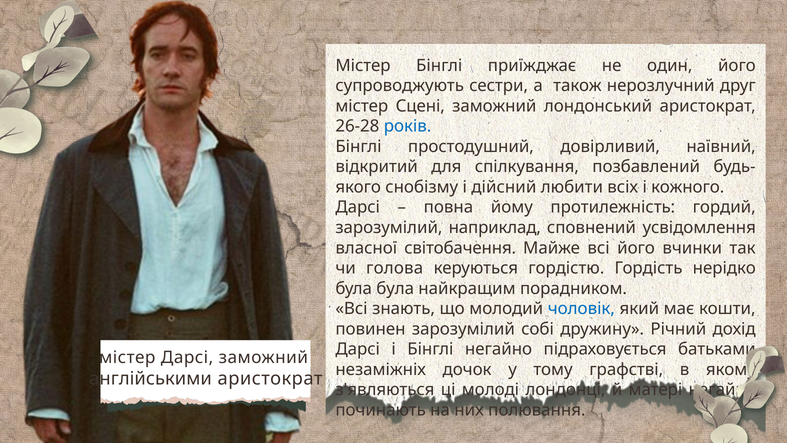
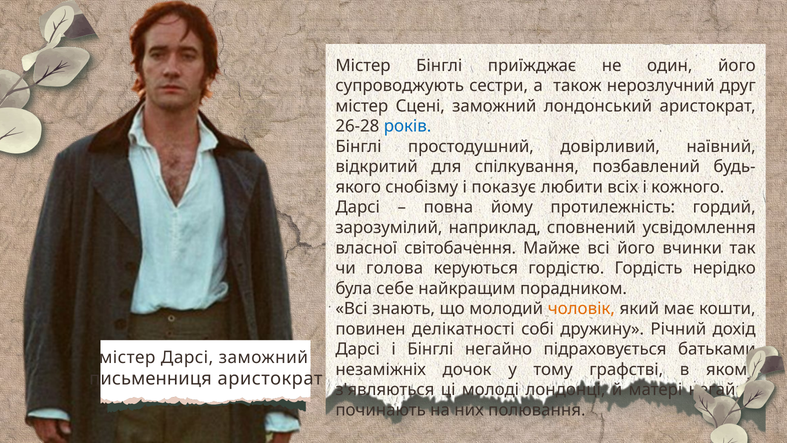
дійсний: дійсний -> показує (504, 187)
була була: була -> себе (395, 288)
чоловік colour: blue -> orange (581, 309)
повинен зарозумілий: зарозумілий -> делікатності (463, 329)
англійськими: англійськими -> письменниця (151, 379)
